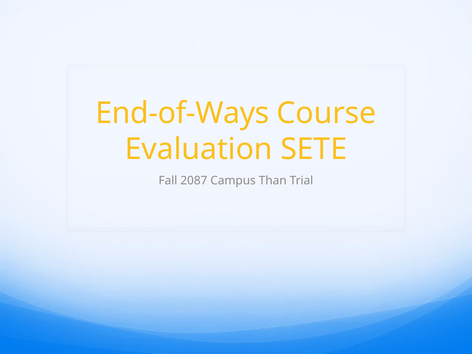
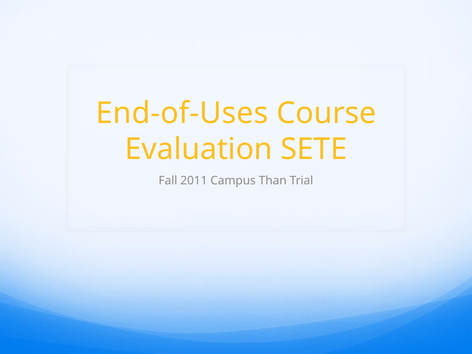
End-of-Ways: End-of-Ways -> End-of-Uses (182, 113)
2087: 2087 -> 2011 (194, 181)
